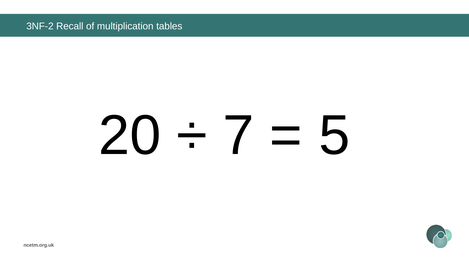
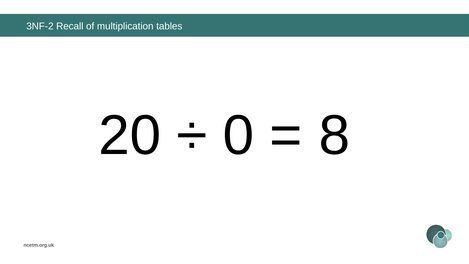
7: 7 -> 0 (238, 135)
5: 5 -> 8 (334, 135)
